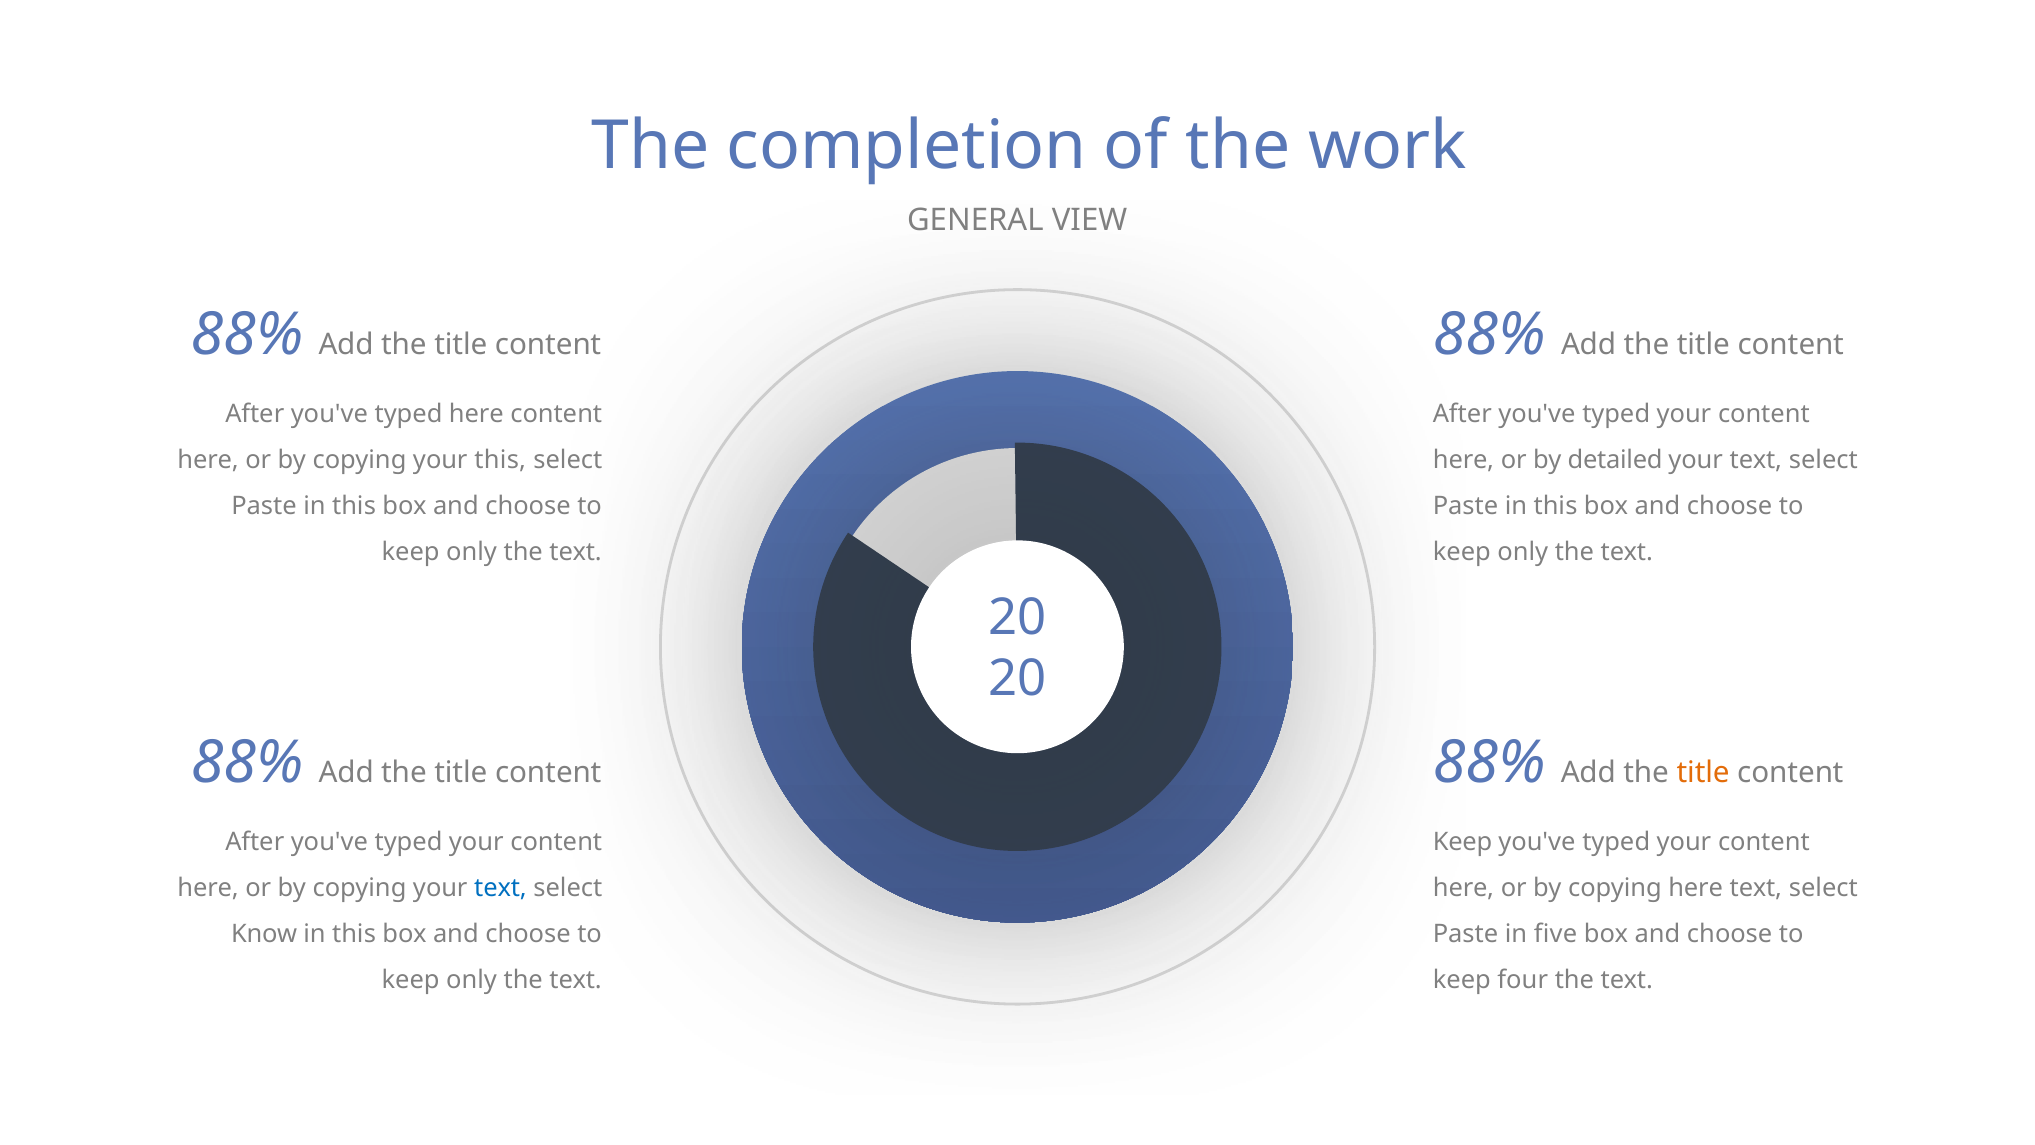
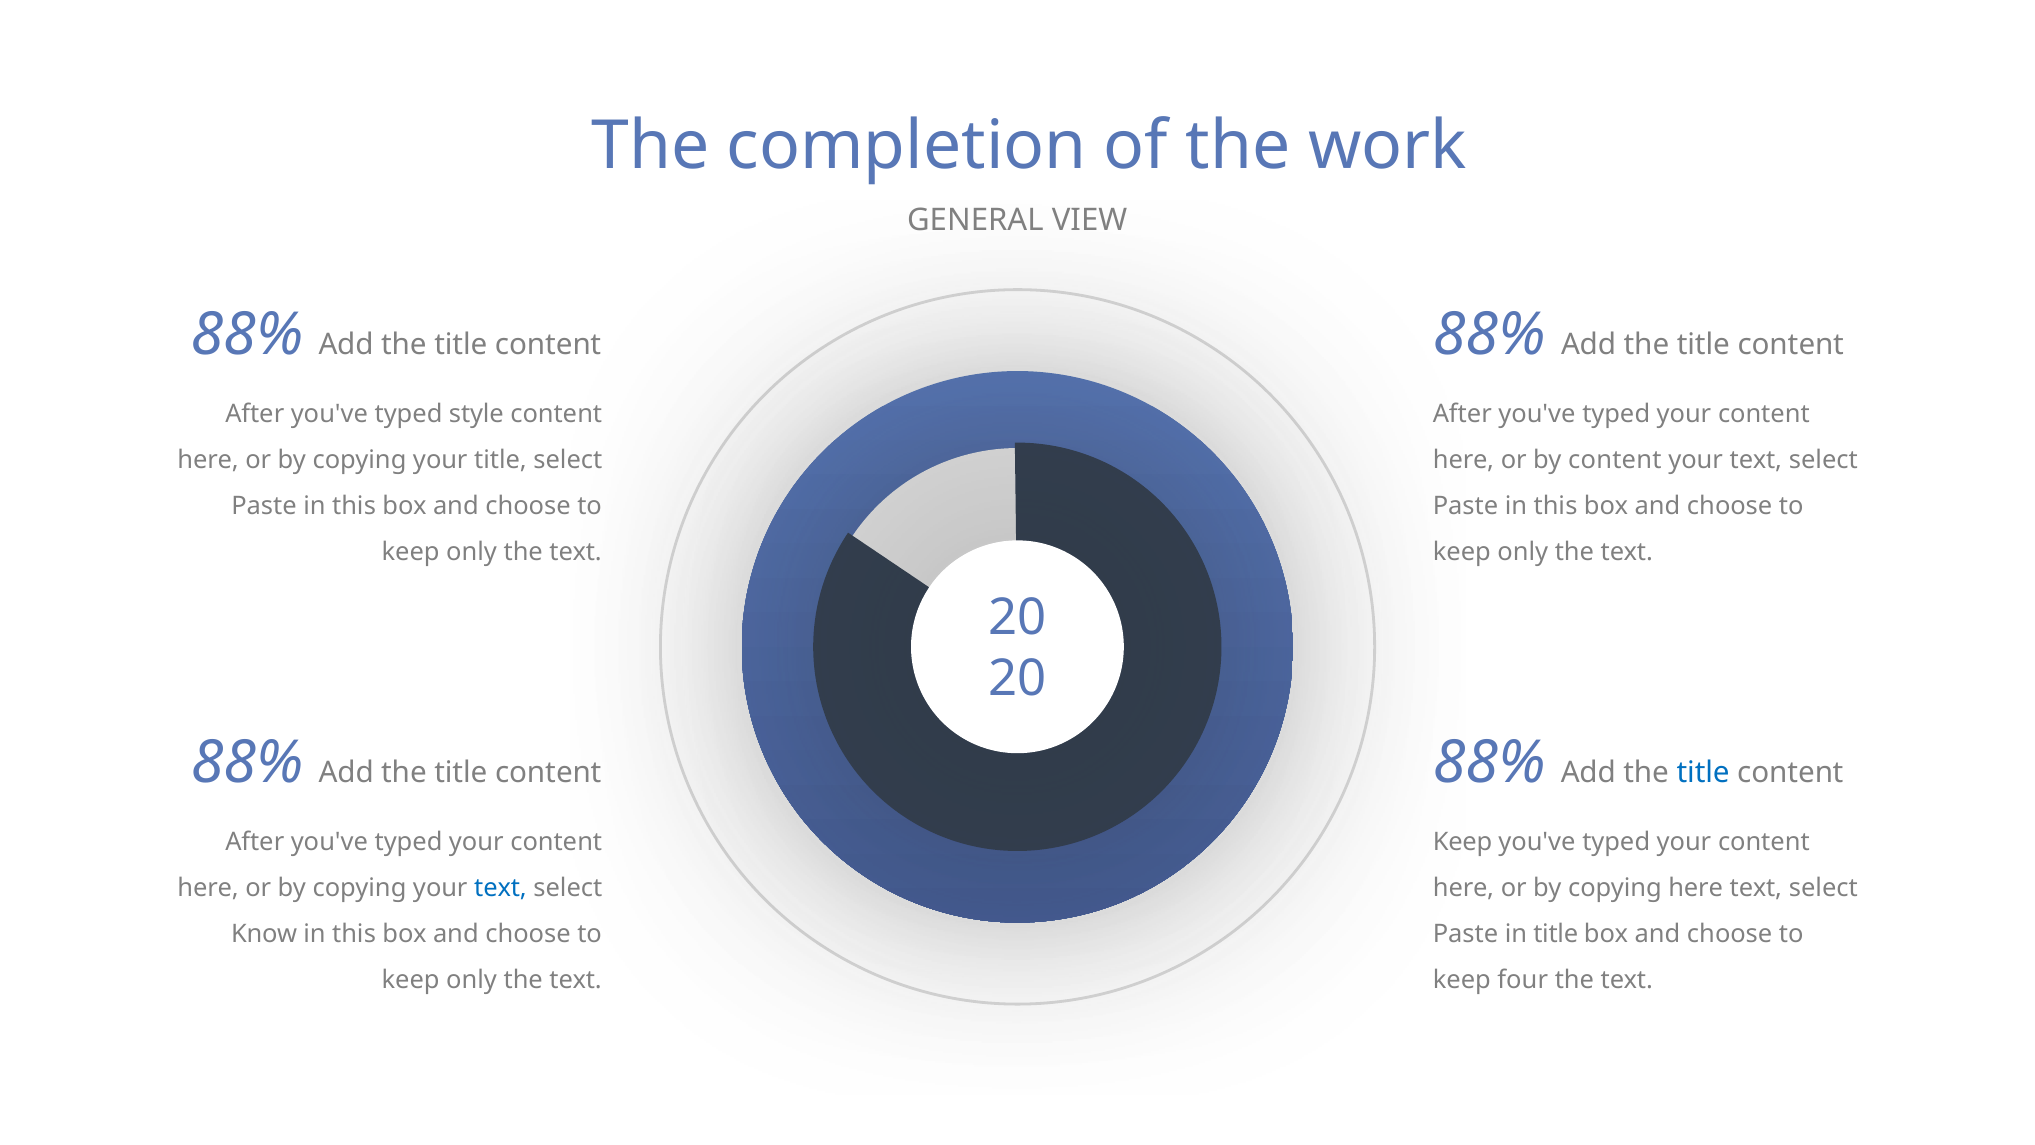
typed here: here -> style (476, 414)
your this: this -> title (500, 460)
by detailed: detailed -> content (1615, 460)
title colour: orange -> blue (1703, 773)
in five: five -> title (1556, 934)
